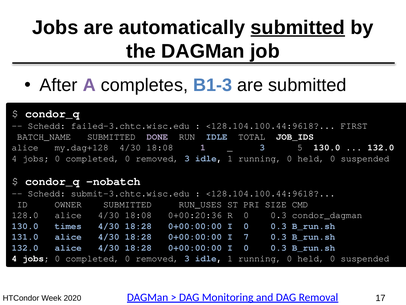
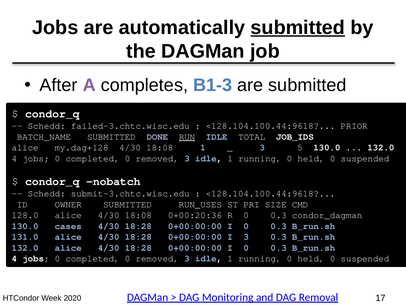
FIRST: FIRST -> PRIOR (354, 126)
RUN underline: none -> present (187, 136)
times: times -> cases (68, 226)
I 7: 7 -> 3 (246, 237)
